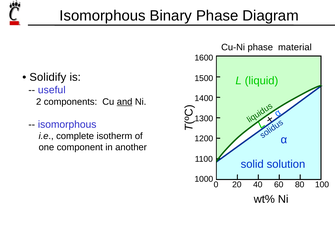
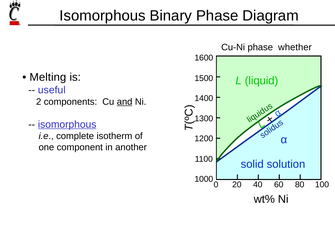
material: material -> whether (295, 47)
Solidify: Solidify -> Melting (48, 77)
isomorphous underline: none -> present (67, 125)
